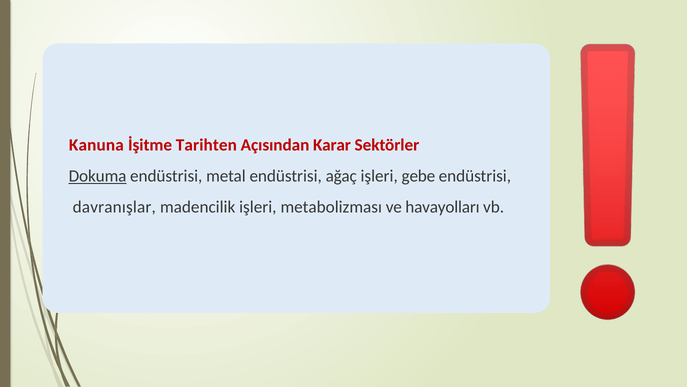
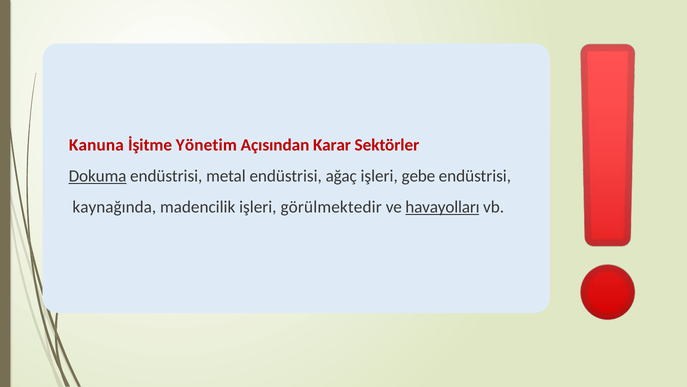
Tarihten: Tarihten -> Yönetim (206, 145)
davranışlar: davranışlar -> kaynağında (114, 207)
metabolizması: metabolizması -> görülmektedir (331, 207)
havayolları underline: none -> present (442, 207)
